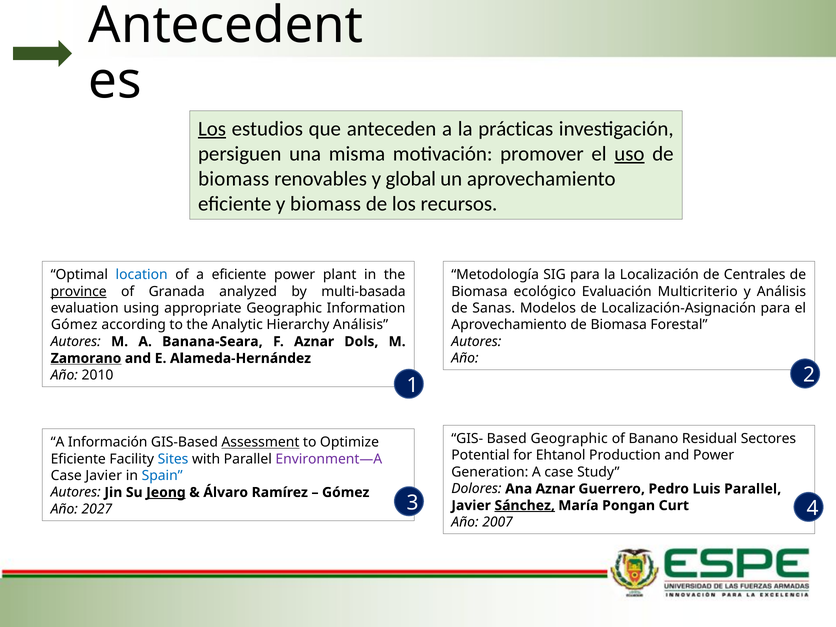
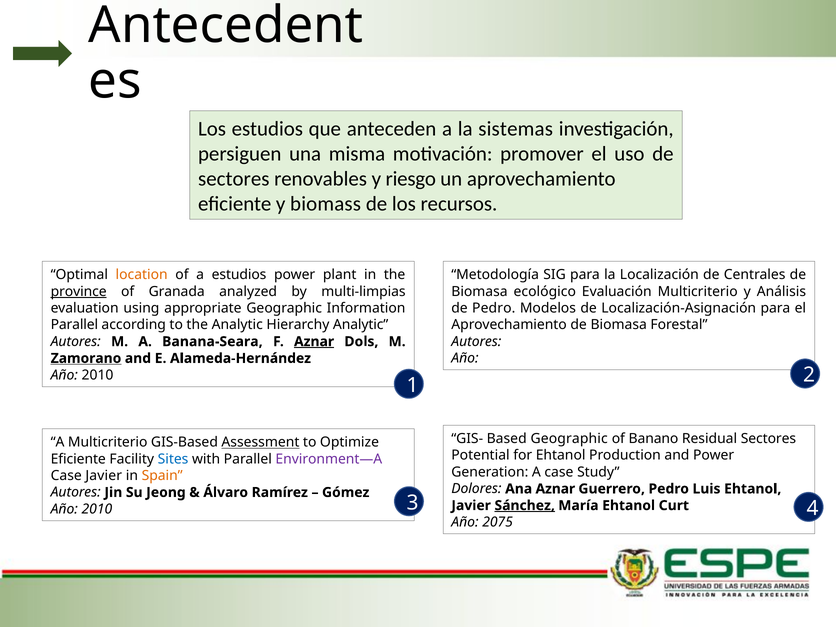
Los underline: present -> none (212, 129)
prácticas: prácticas -> sistemas (516, 129)
uso underline: present -> none (629, 154)
biomass: biomass -> sectores (234, 179)
global: global -> riesgo (411, 179)
location colour: blue -> orange (142, 275)
a eficiente: eficiente -> estudios (239, 275)
multi-basada: multi-basada -> multi-limpias (363, 291)
de Sanas: Sanas -> Pedro (494, 308)
Gómez: Gómez -> Parallel (74, 325)
Hierarchy Análisis: Análisis -> Analytic (361, 325)
Aznar underline: none -> present (314, 342)
A Información: Información -> Multicriterio (108, 442)
Spain colour: blue -> orange (162, 476)
Luis Parallel: Parallel -> Ehtanol (753, 489)
Jeong underline: present -> none (166, 492)
María Pongan: Pongan -> Ehtanol (629, 506)
2027: 2027 -> 2010 (97, 509)
2007: 2007 -> 2075 (498, 522)
